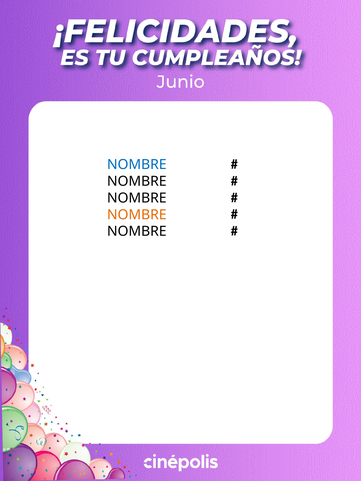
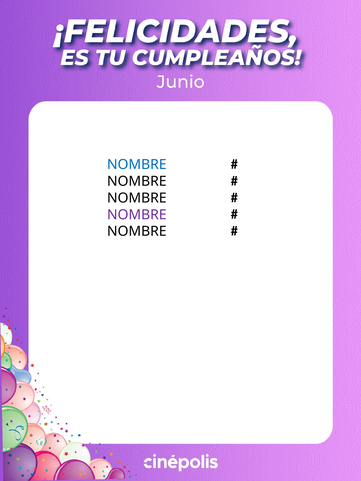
NOMBRE colour: orange -> purple (137, 215)
